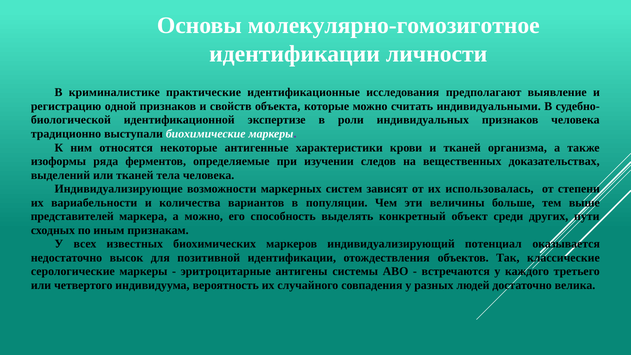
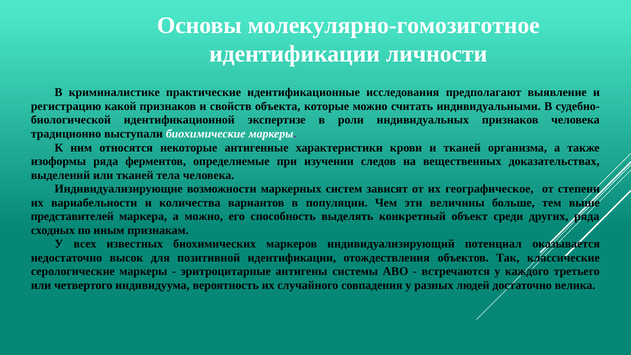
одной: одной -> какой (121, 106)
использовалась: использовалась -> географическое (489, 189)
других пути: пути -> ряда (587, 216)
